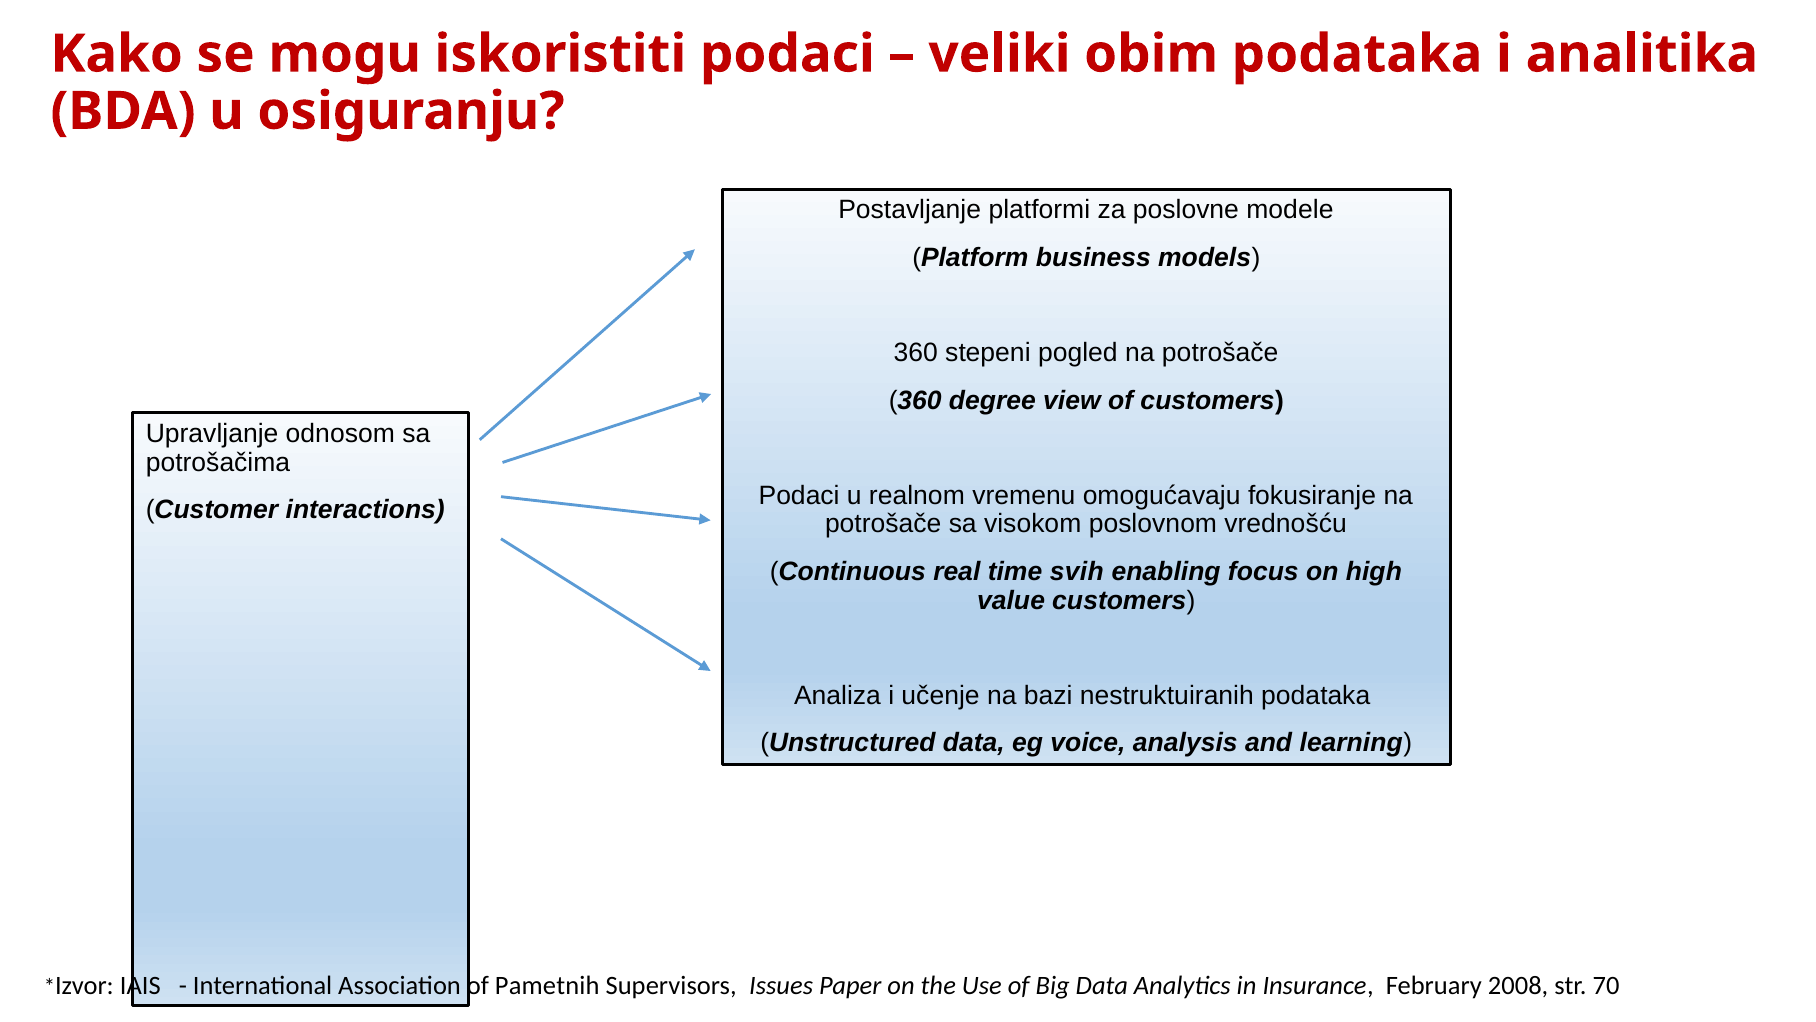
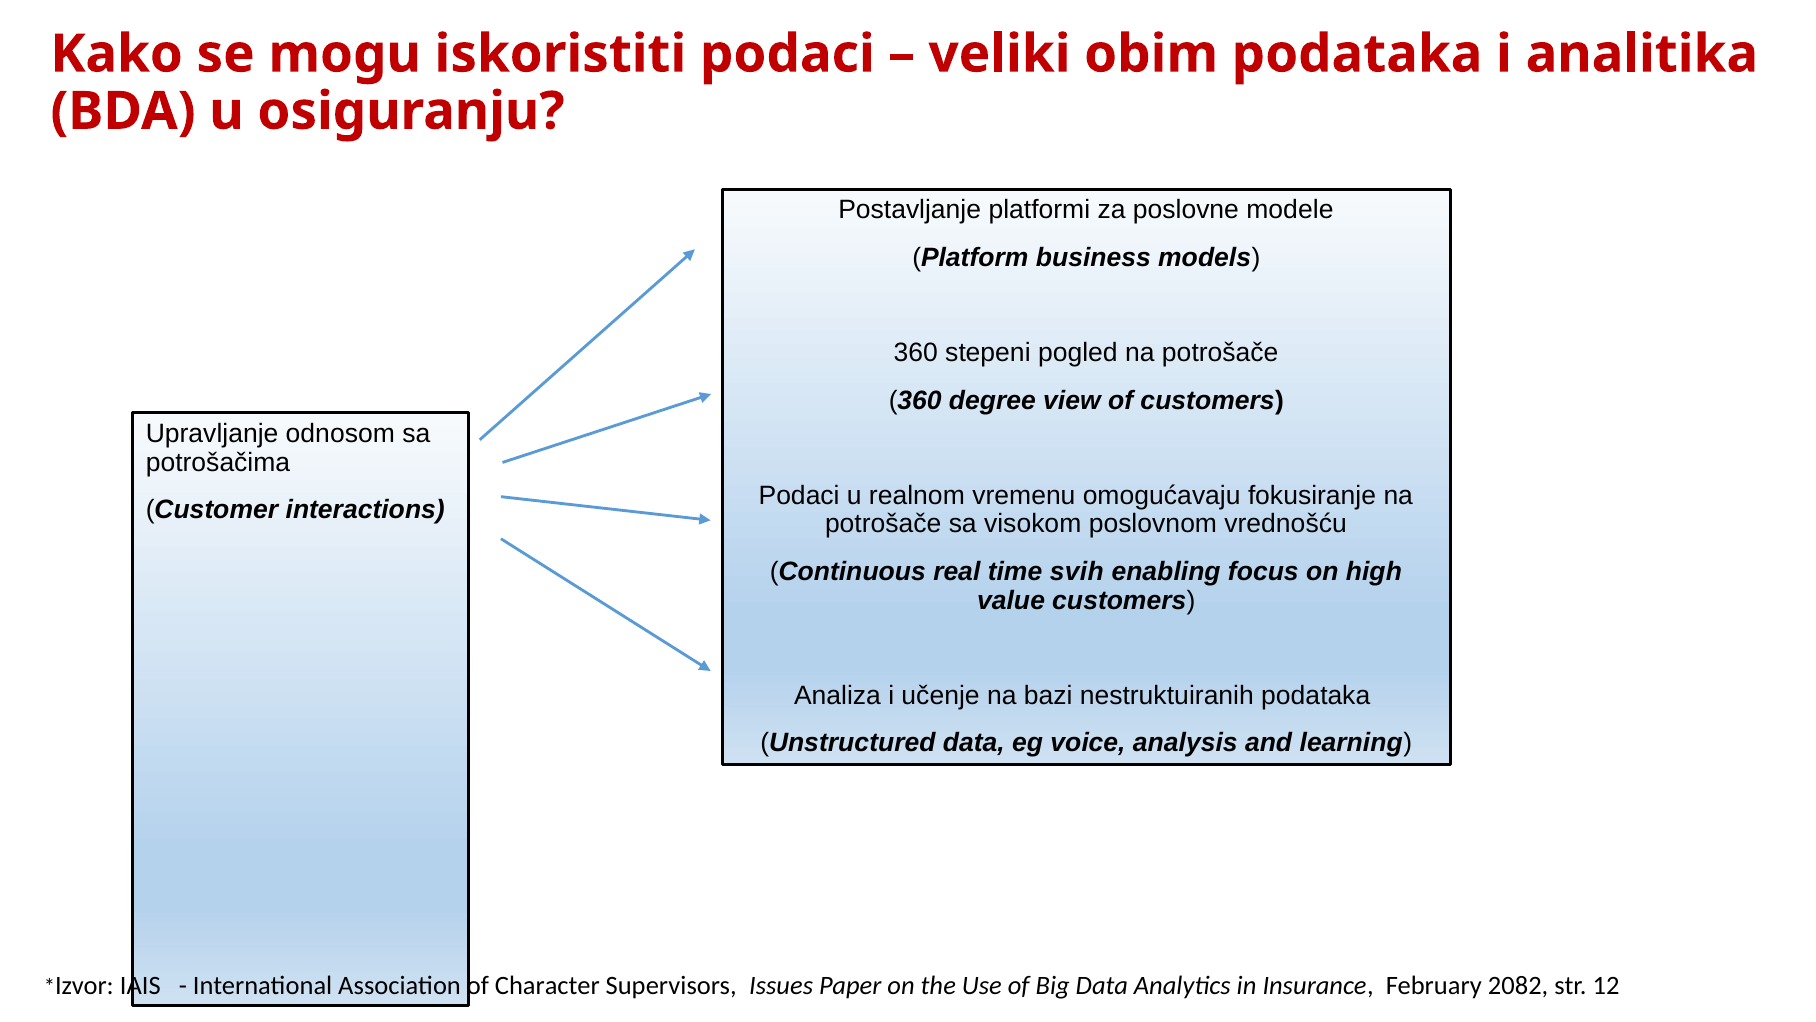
Pametnih: Pametnih -> Character (547, 985)
2008: 2008 -> 2082 (1518, 985)
70: 70 -> 12 (1606, 985)
